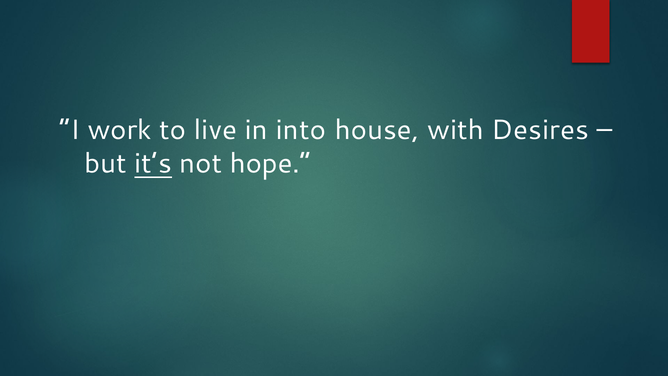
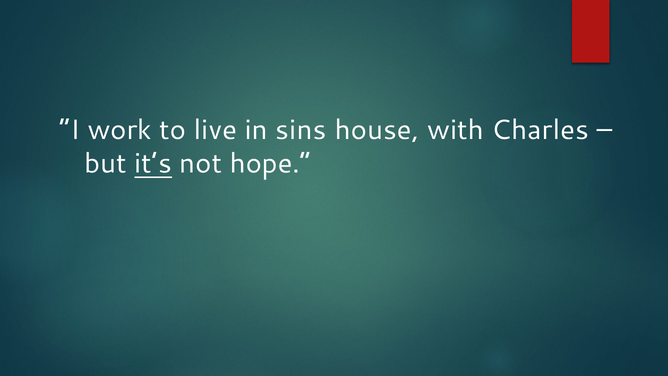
into: into -> sins (301, 130)
Desires: Desires -> Charles (540, 130)
